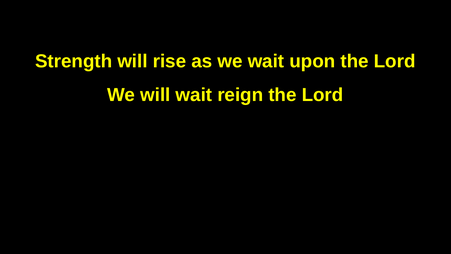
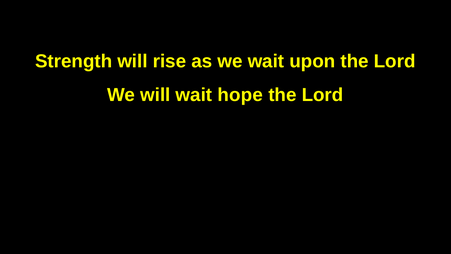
reign: reign -> hope (240, 95)
